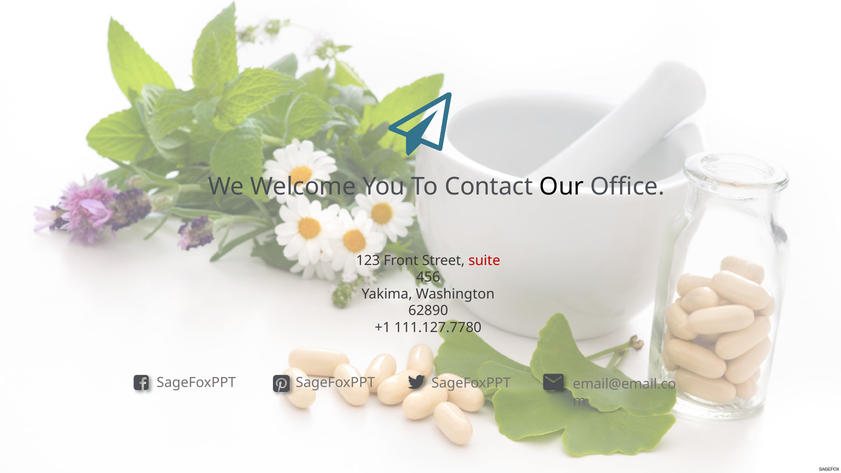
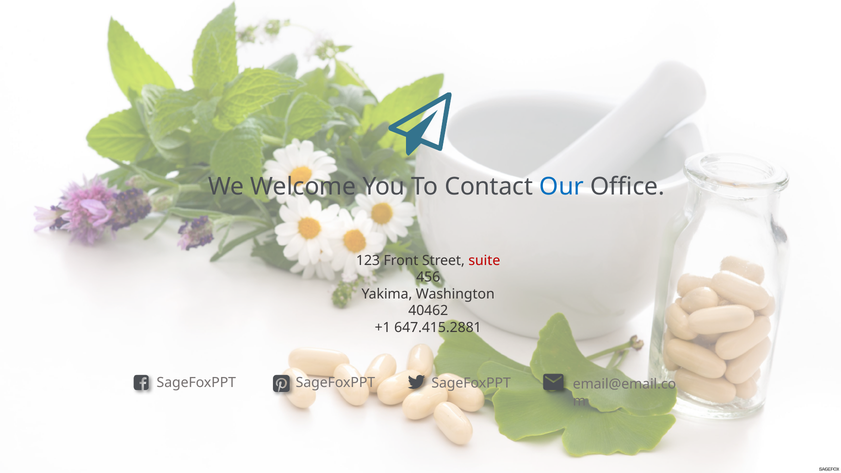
Our colour: black -> blue (562, 187)
62890: 62890 -> 40462 (428, 311)
111.127.7780: 111.127.7780 -> 647.415.2881 (438, 328)
